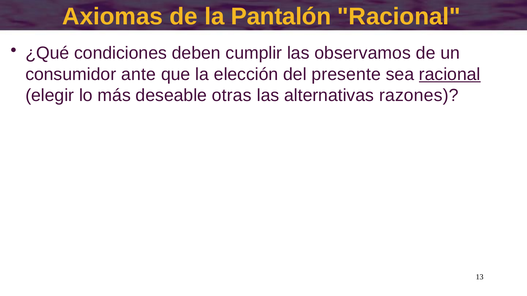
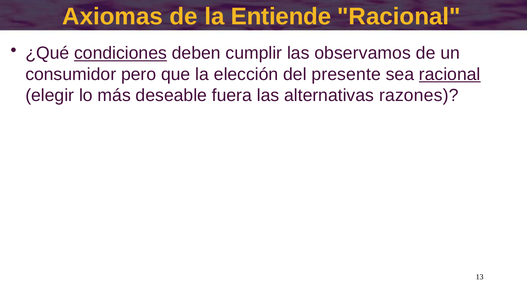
Pantalón: Pantalón -> Entiende (281, 17)
condiciones underline: none -> present (121, 53)
ante: ante -> pero (139, 74)
otras: otras -> fuera (232, 95)
